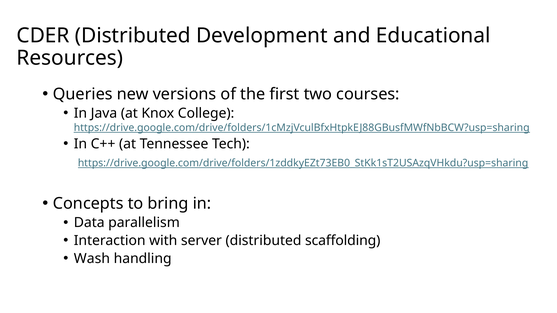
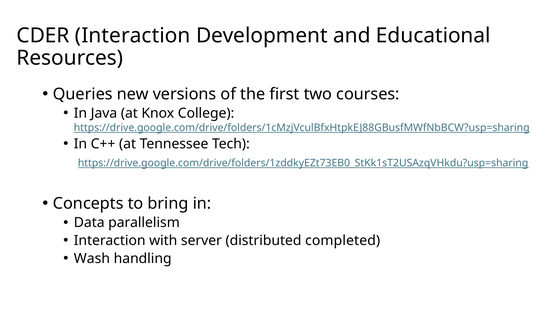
CDER Distributed: Distributed -> Interaction (133, 36)
scaffolding: scaffolding -> completed (343, 241)
